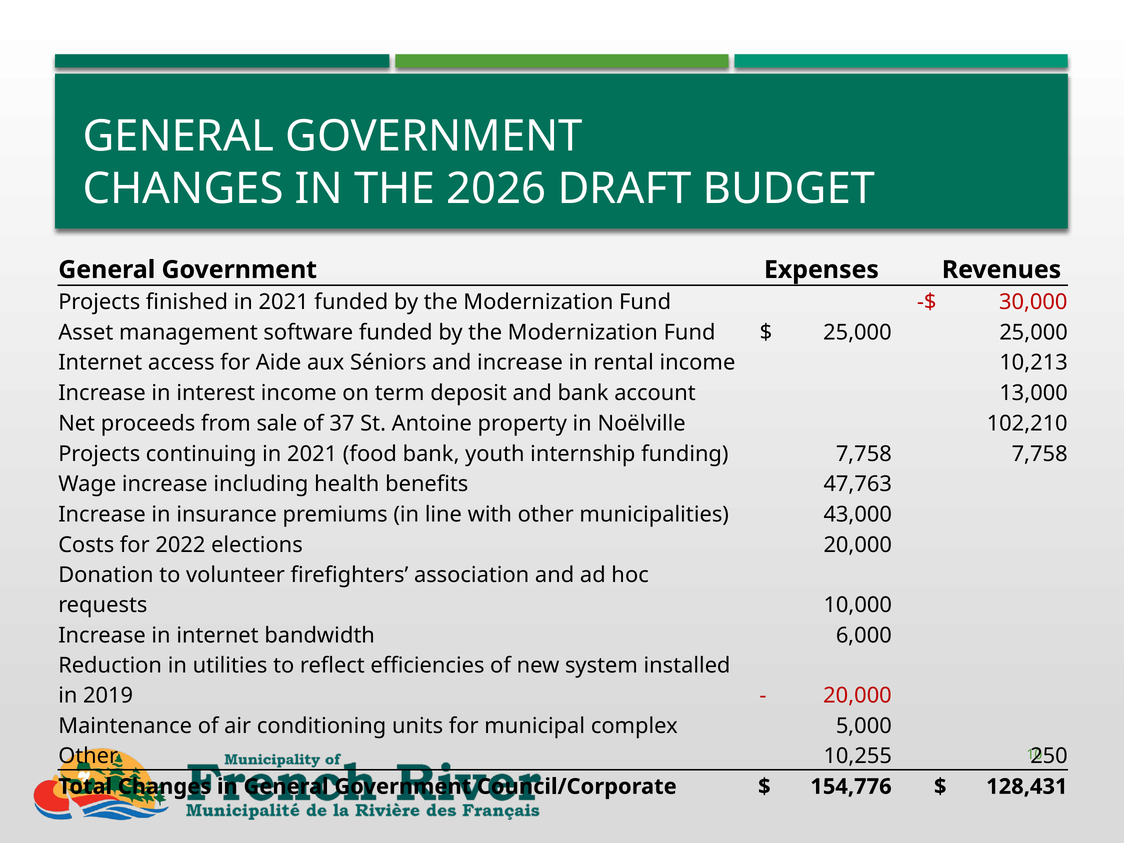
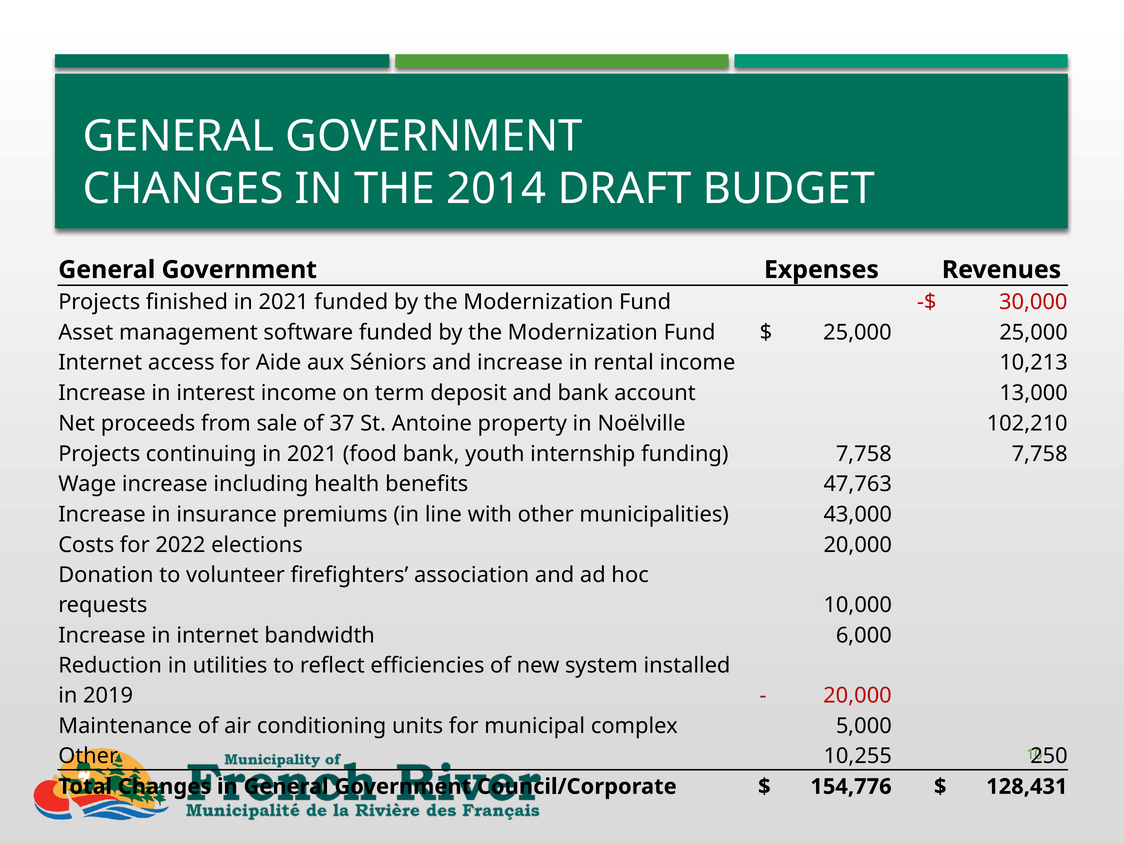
2026: 2026 -> 2014 (496, 189)
